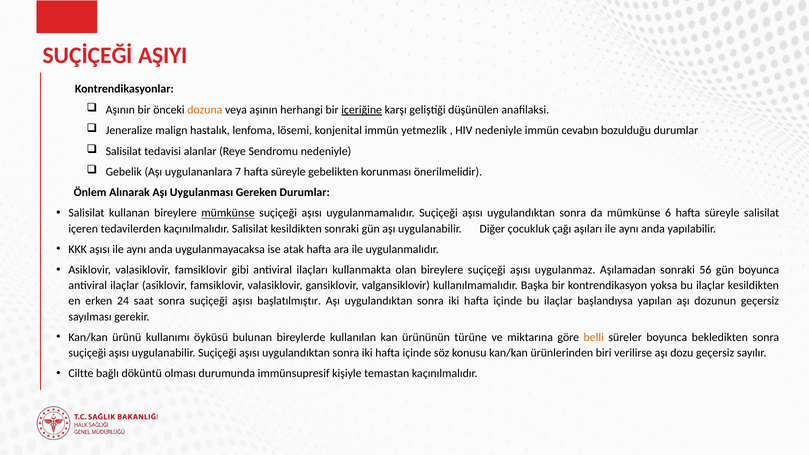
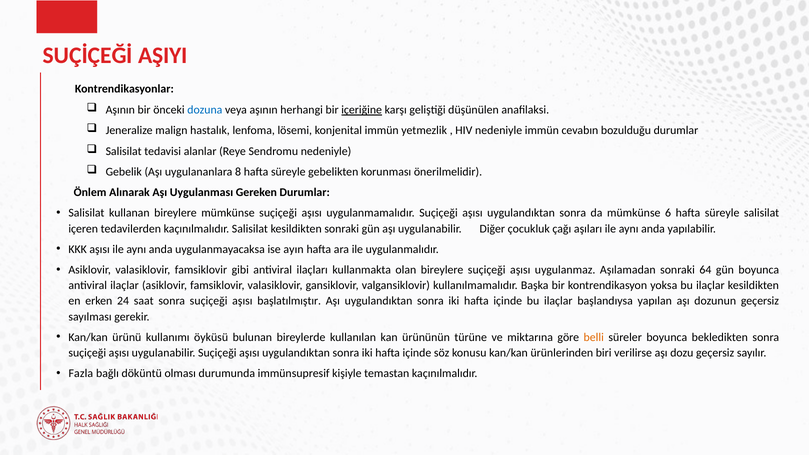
dozuna colour: orange -> blue (205, 110)
7: 7 -> 8 (238, 172)
mümkünse underline: present -> none (228, 213)
atak: atak -> ayın (294, 249)
56: 56 -> 64 (705, 270)
Ciltte: Ciltte -> Fazla (81, 374)
